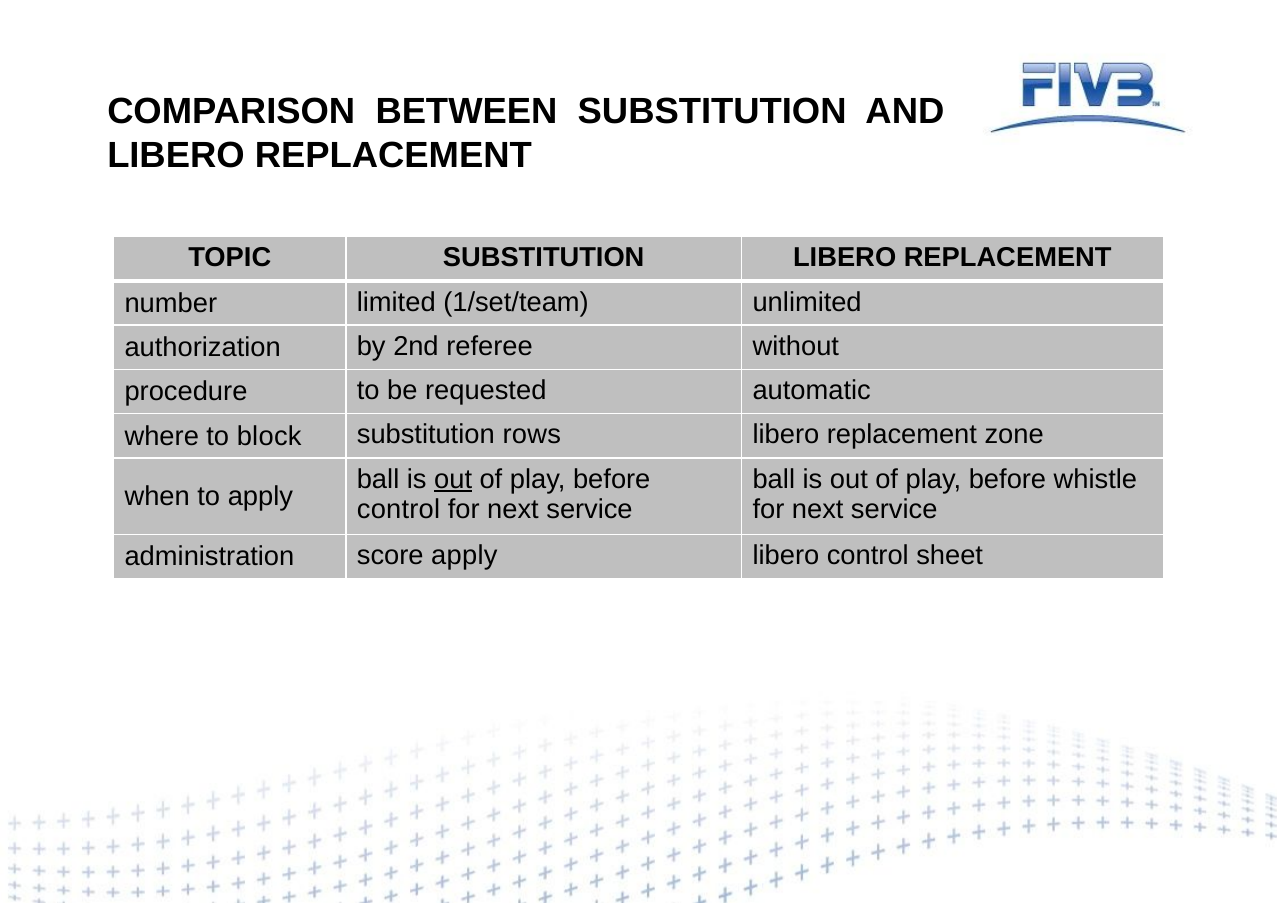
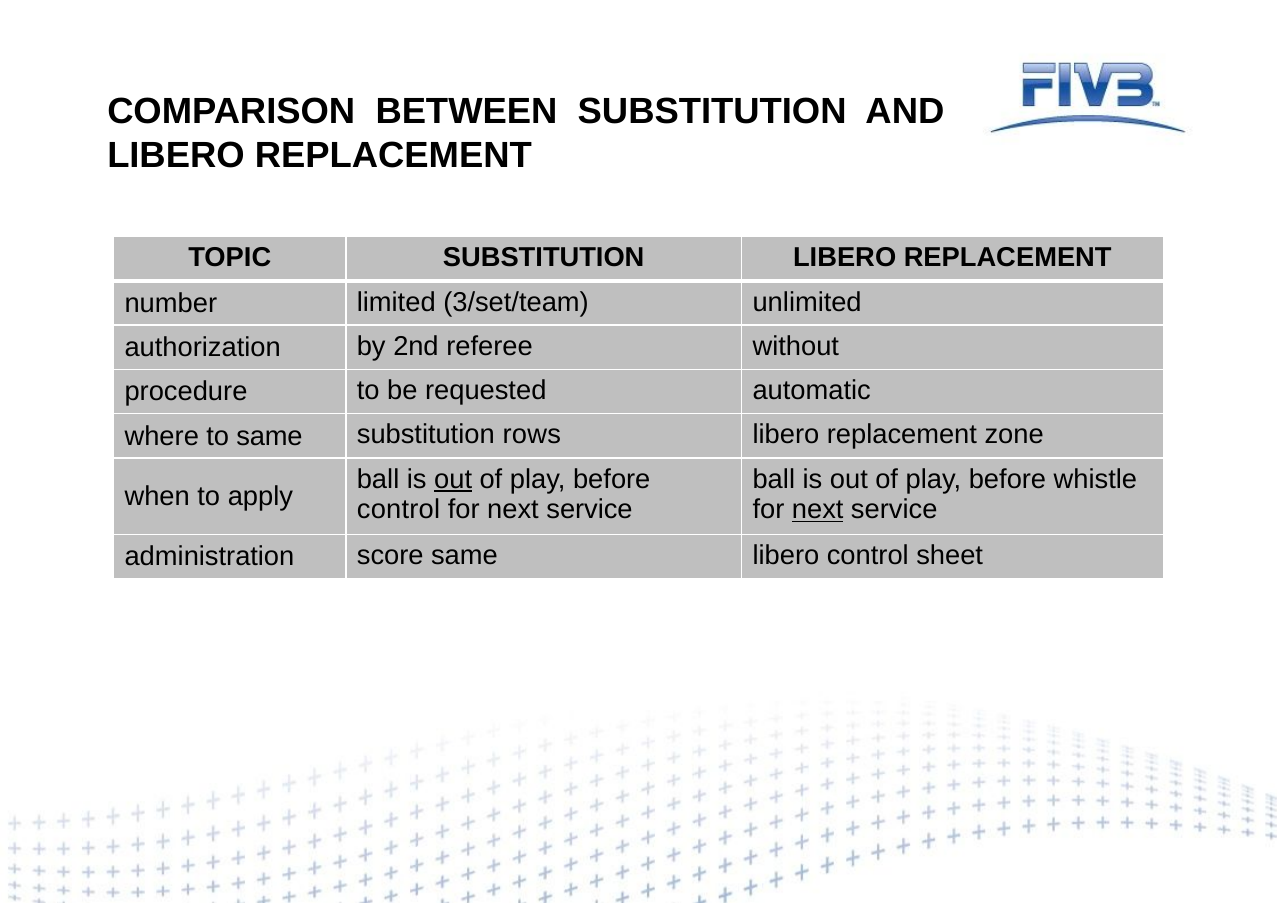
1/set/team: 1/set/team -> 3/set/team (516, 302)
to block: block -> same (269, 436)
next underline: none -> present (818, 510)
score apply: apply -> same (464, 556)
